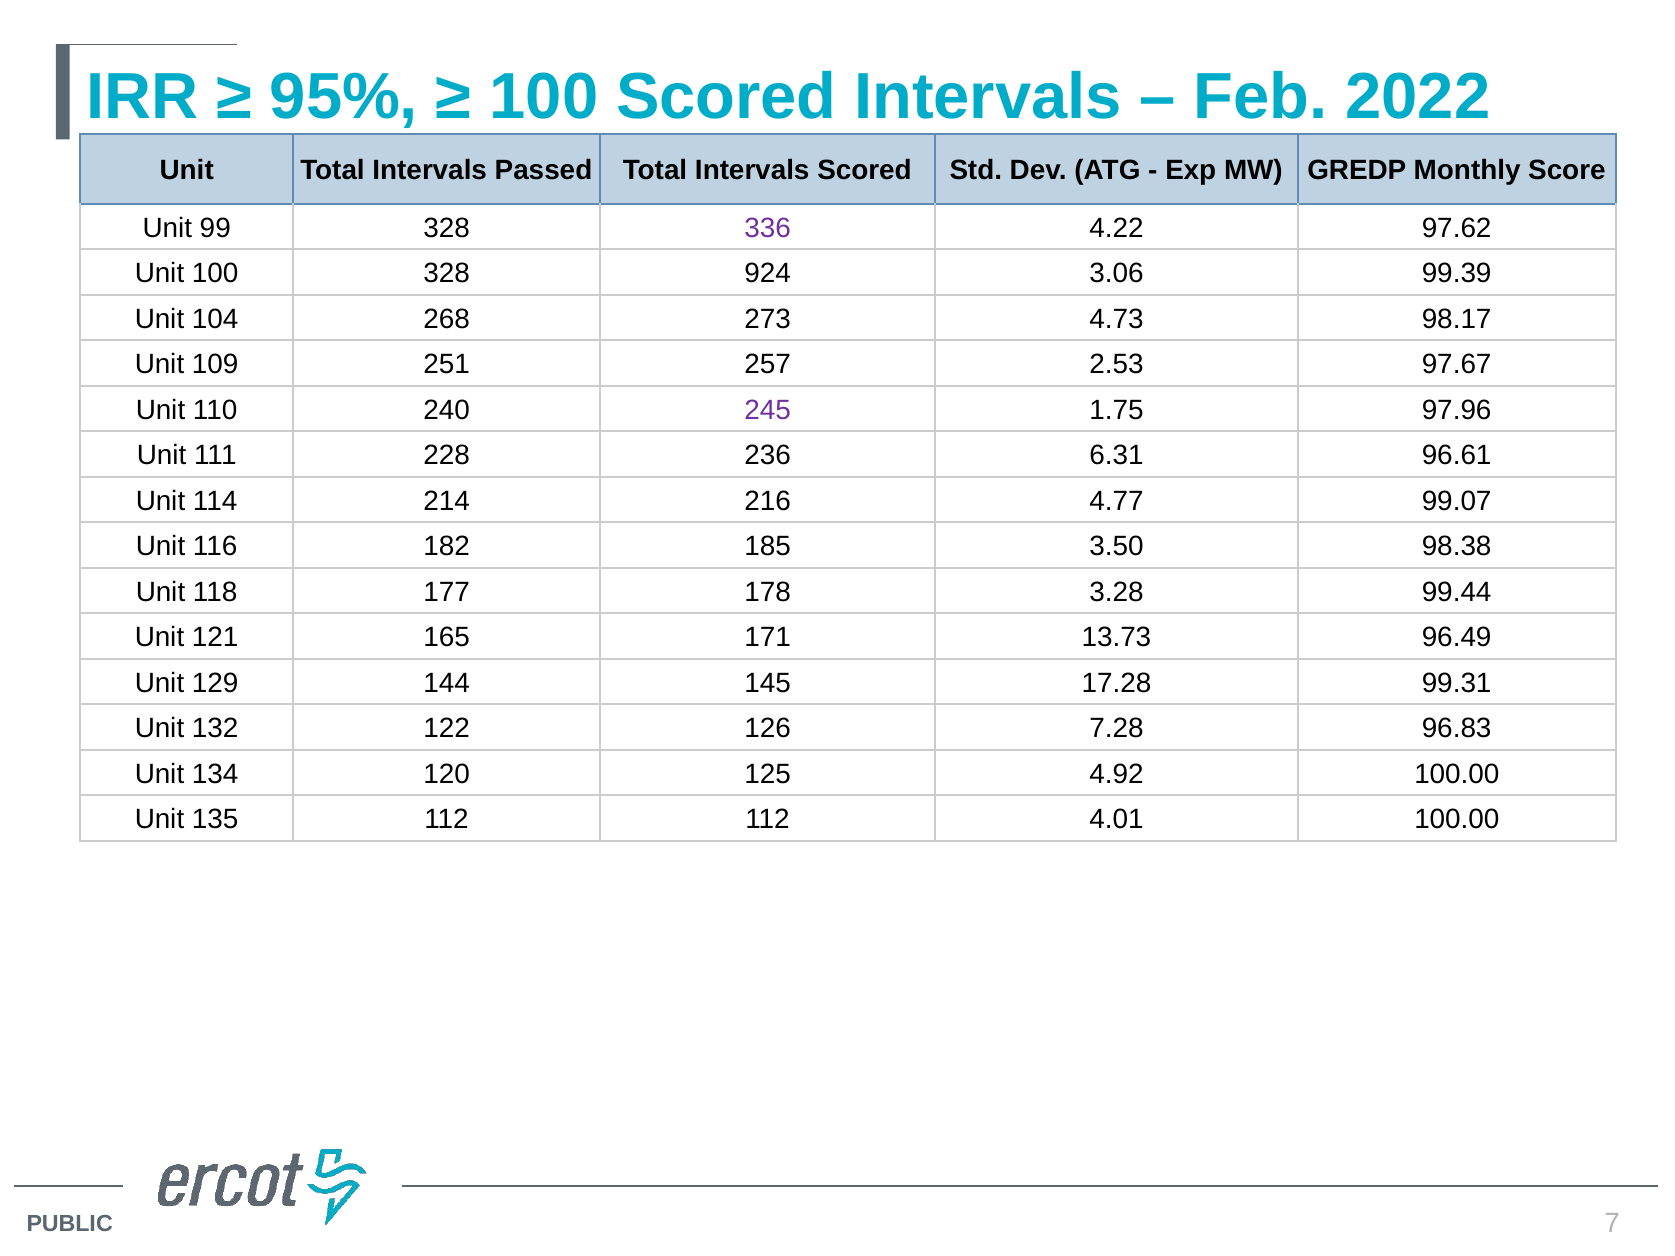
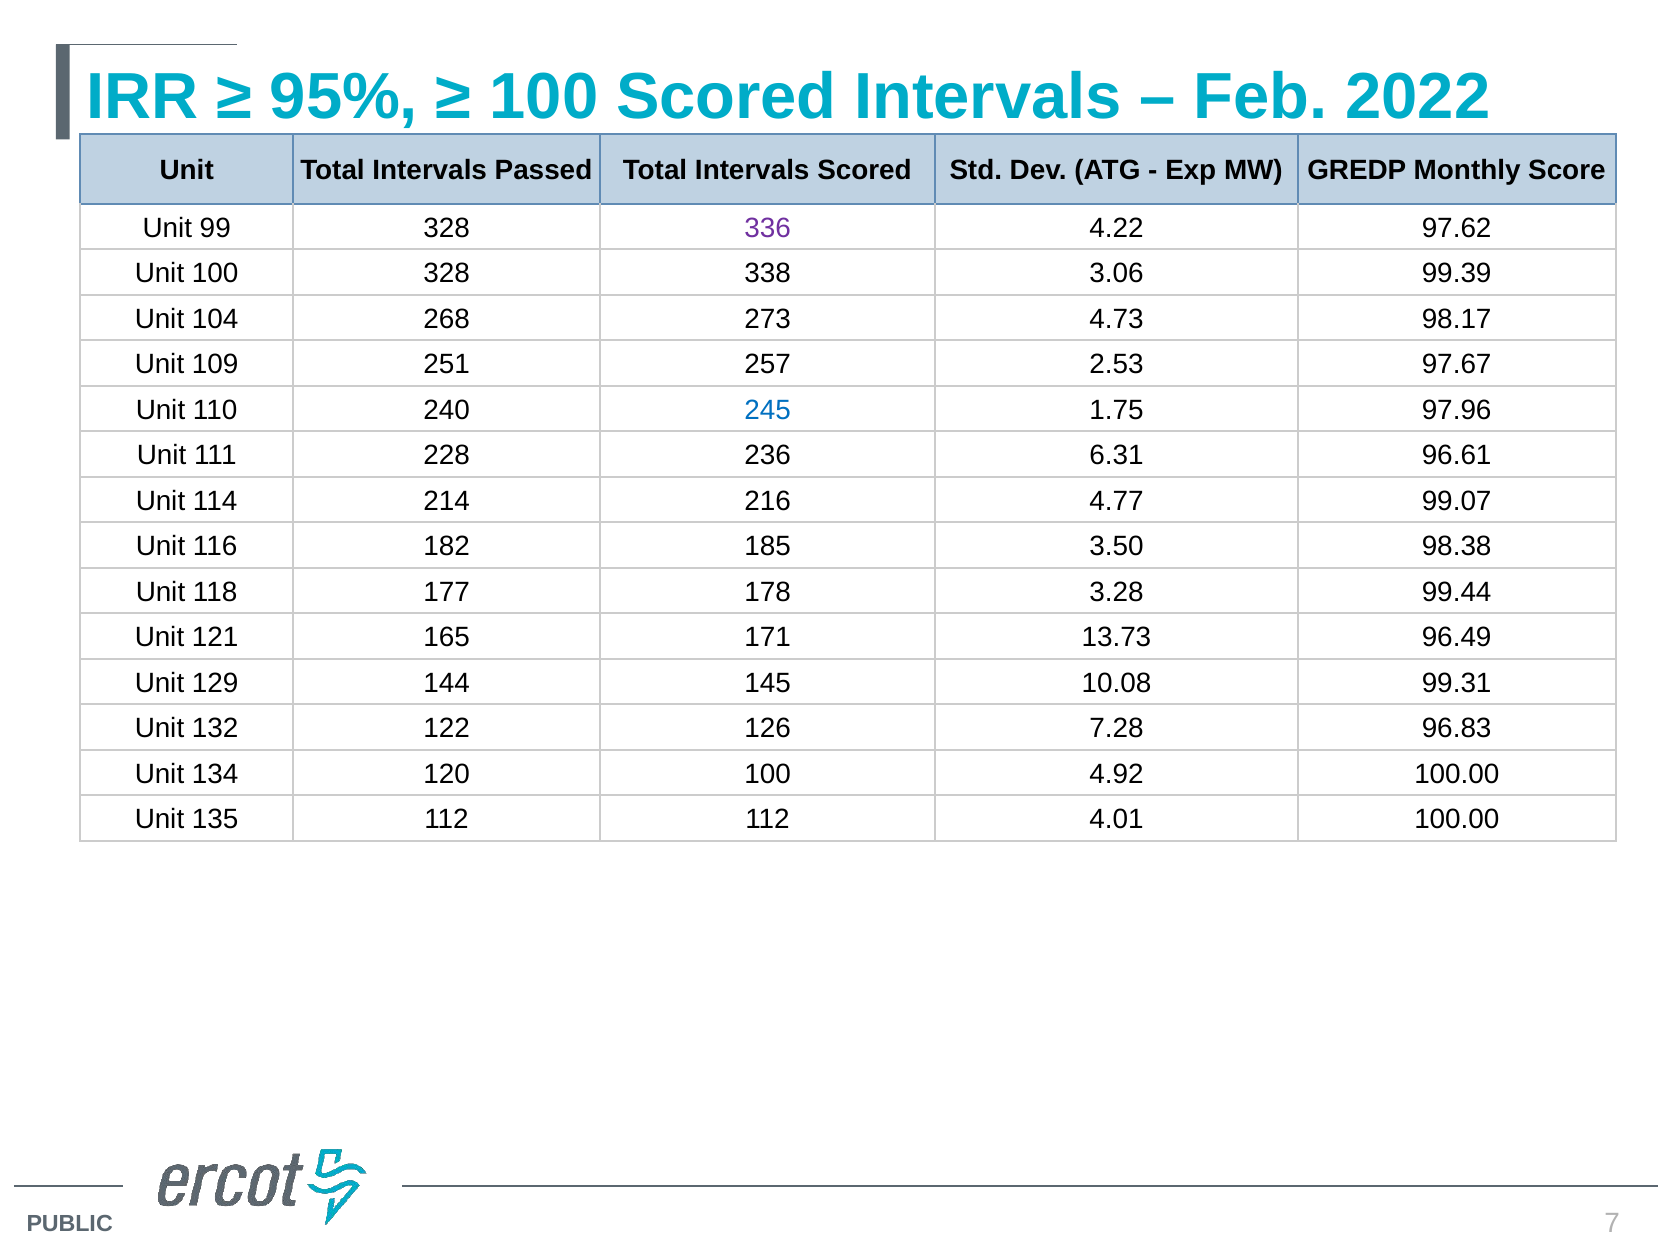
924: 924 -> 338 (768, 274)
245 colour: purple -> blue (768, 410)
17.28: 17.28 -> 10.08 (1116, 683)
120 125: 125 -> 100 (768, 774)
